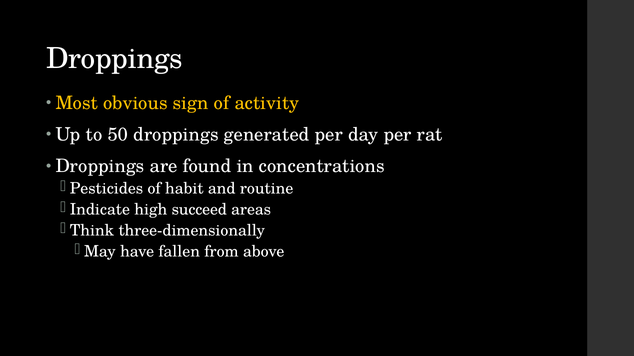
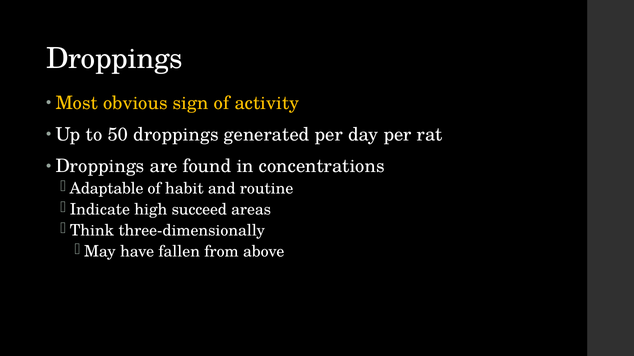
Pesticides: Pesticides -> Adaptable (107, 189)
